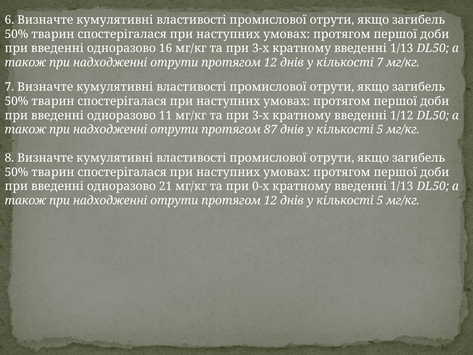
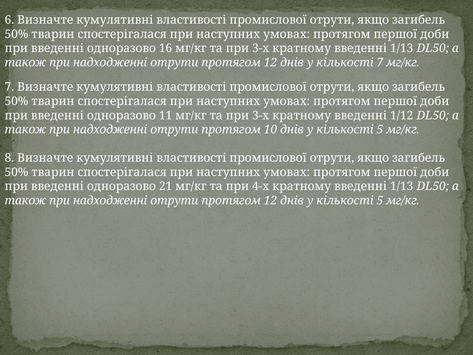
87: 87 -> 10 (271, 130)
0-х: 0-х -> 4-х (261, 186)
